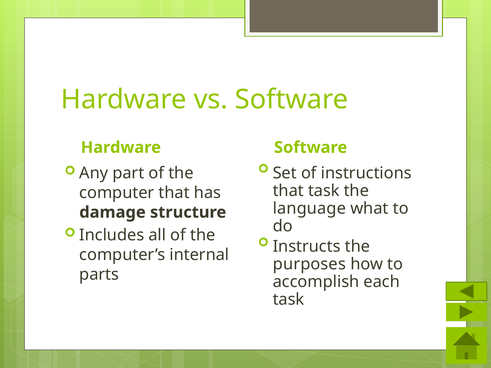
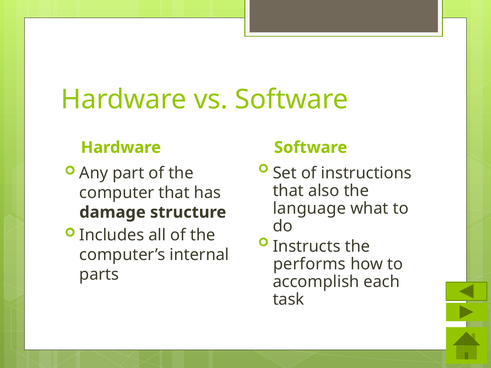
that task: task -> also (324, 191)
purposes: purposes -> performs (309, 264)
